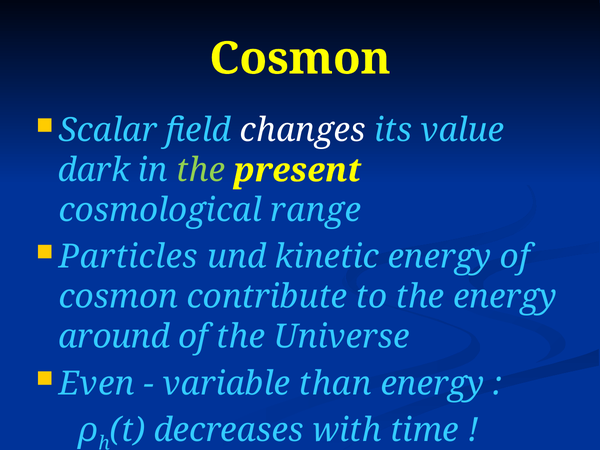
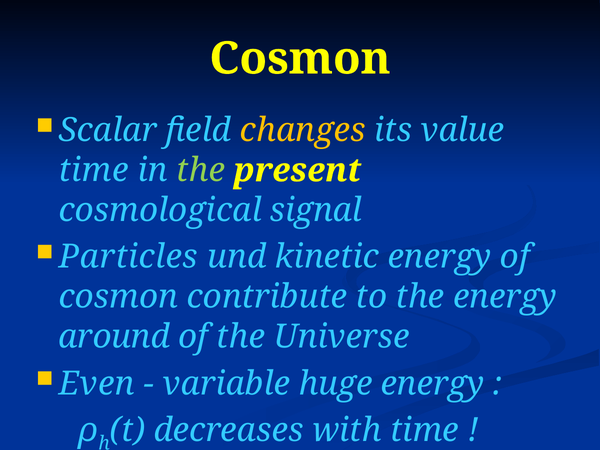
changes colour: white -> yellow (303, 130)
dark: dark -> time (94, 170)
range: range -> signal (316, 210)
than: than -> huge (336, 384)
